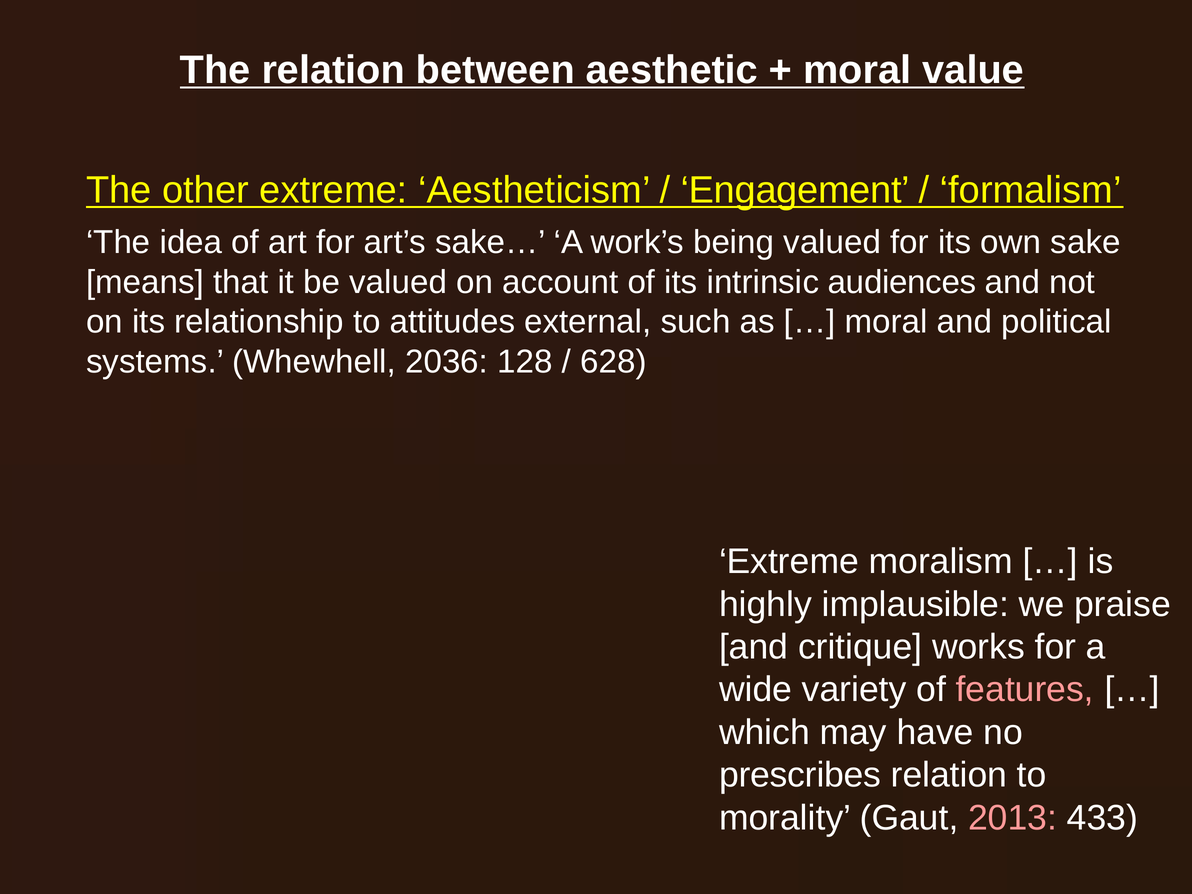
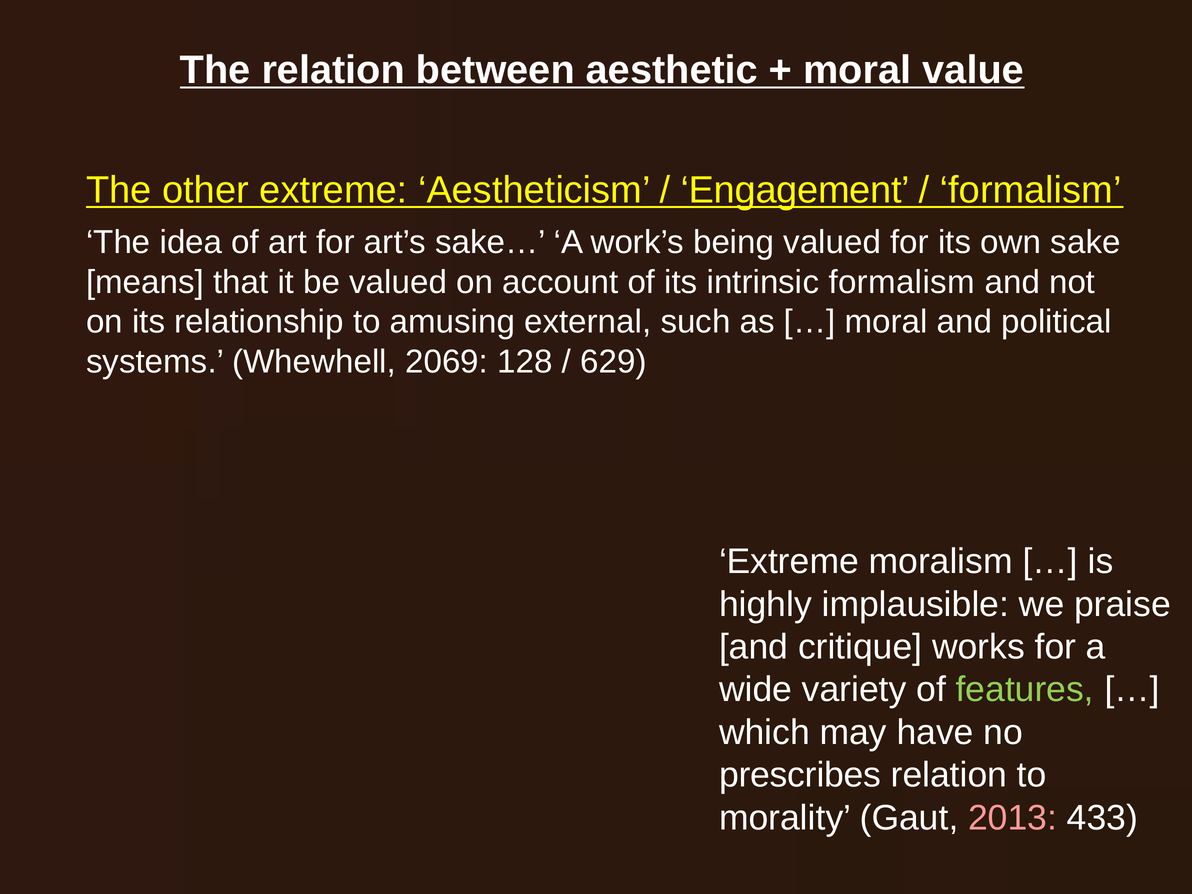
intrinsic audiences: audiences -> formalism (902, 282)
attitudes: attitudes -> amusing (452, 322)
2036: 2036 -> 2069 (447, 362)
628: 628 -> 629 (613, 362)
features colour: pink -> light green (1025, 690)
